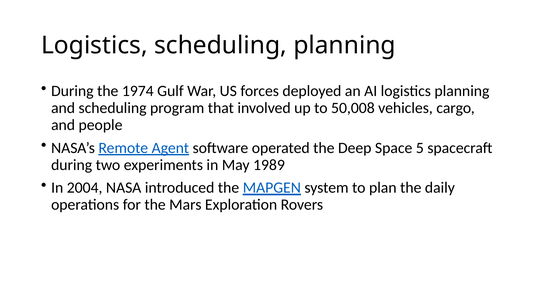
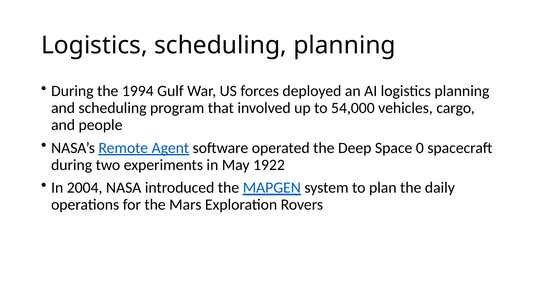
1974: 1974 -> 1994 (138, 91)
50,008: 50,008 -> 54,000 (353, 108)
5: 5 -> 0 (420, 148)
1989: 1989 -> 1922 (269, 165)
